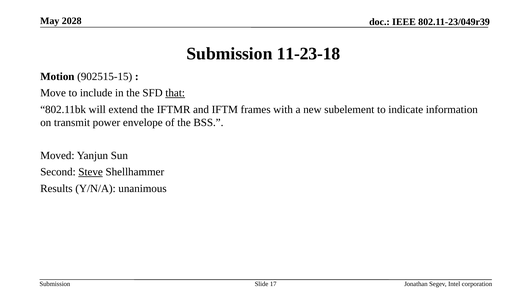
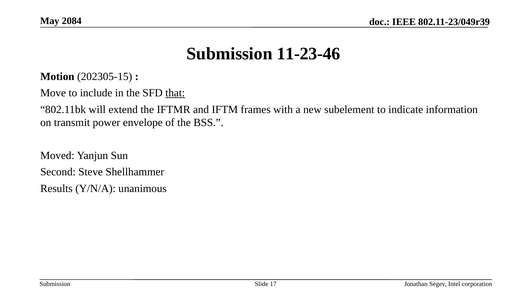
2028: 2028 -> 2084 (72, 21)
11-23-18: 11-23-18 -> 11-23-46 (309, 54)
902515-15: 902515-15 -> 202305-15 (105, 77)
Steve underline: present -> none (91, 172)
